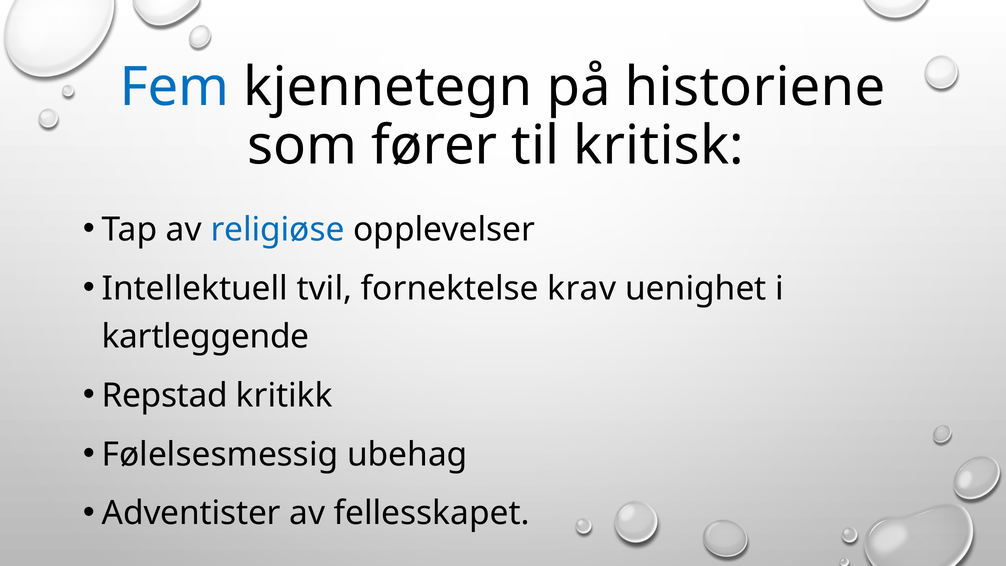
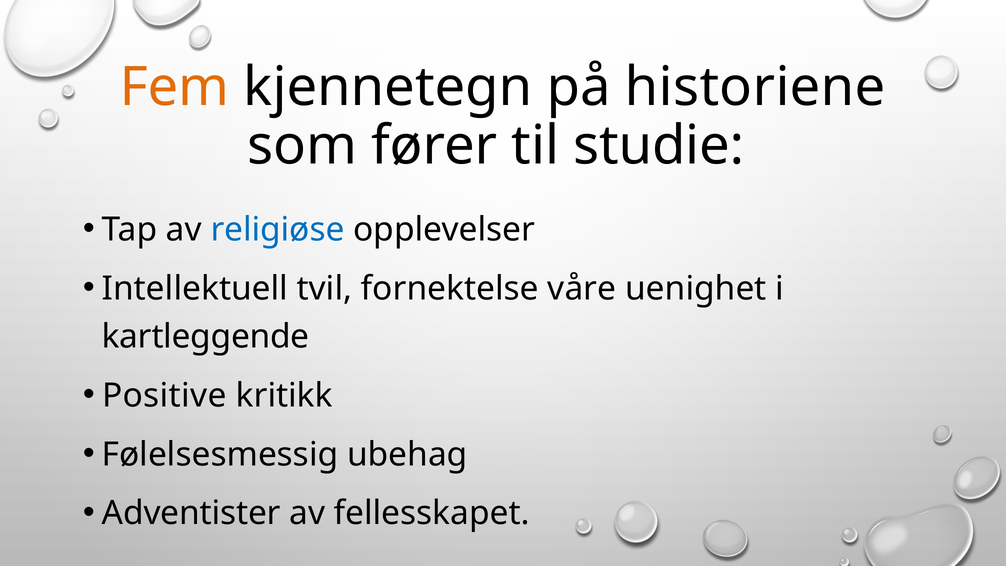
Fem colour: blue -> orange (174, 87)
kritisk: kritisk -> studie (659, 146)
krav: krav -> våre (582, 288)
Repstad: Repstad -> Positive (164, 396)
